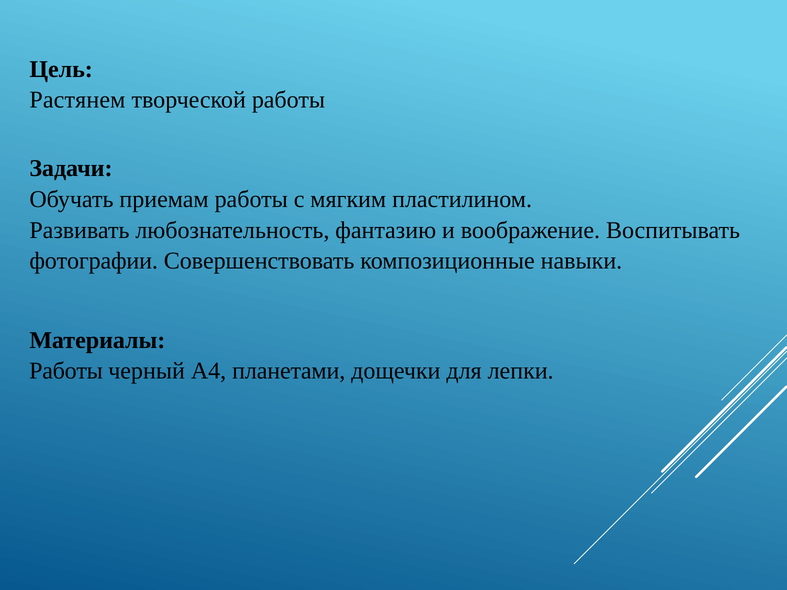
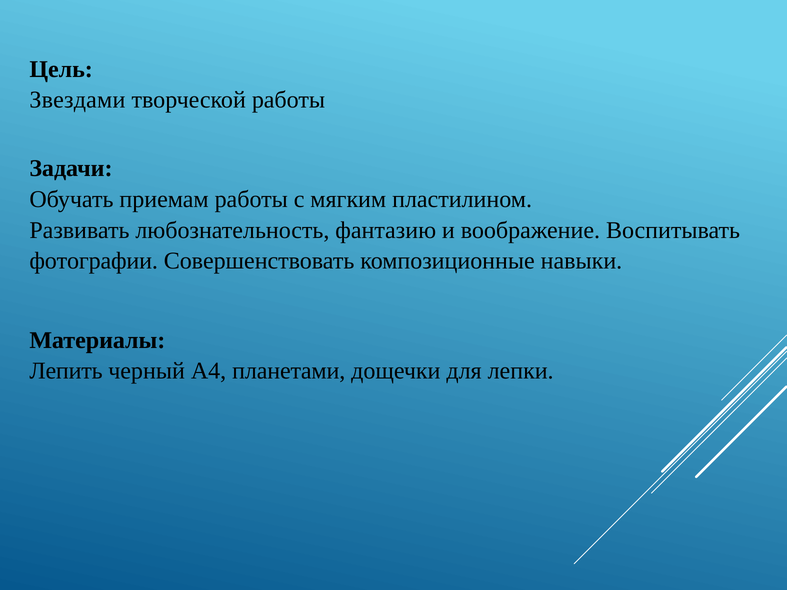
Растянем: Растянем -> Звездами (77, 100)
Работы: Работы -> Лепить (66, 371)
